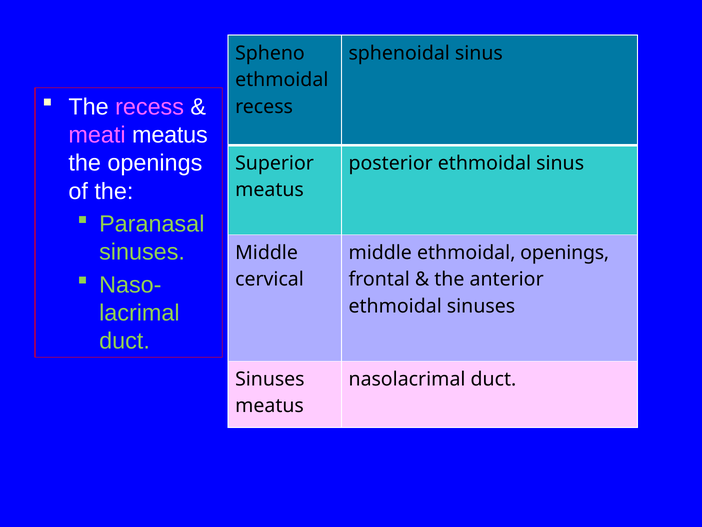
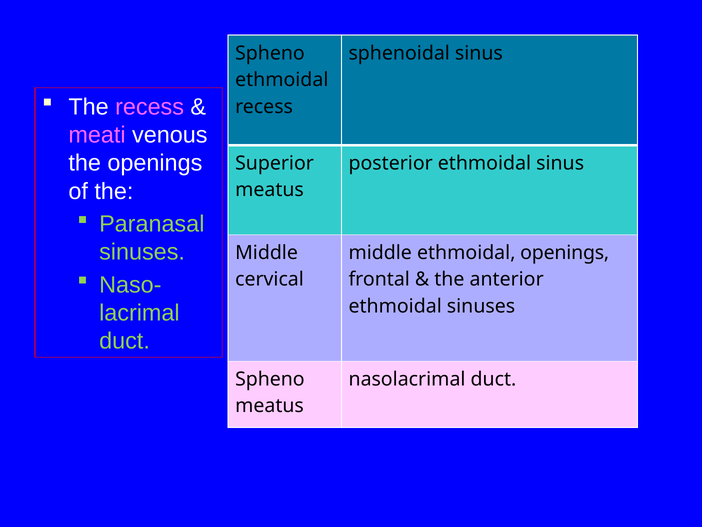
meati meatus: meatus -> venous (170, 135)
Sinuses: Sinuses -> Spheno (270, 379)
